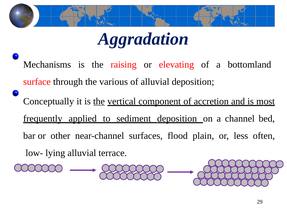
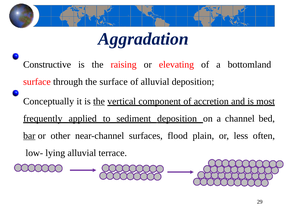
Mechanisms: Mechanisms -> Constructive (47, 65)
the various: various -> surface (114, 82)
bar underline: none -> present (29, 136)
